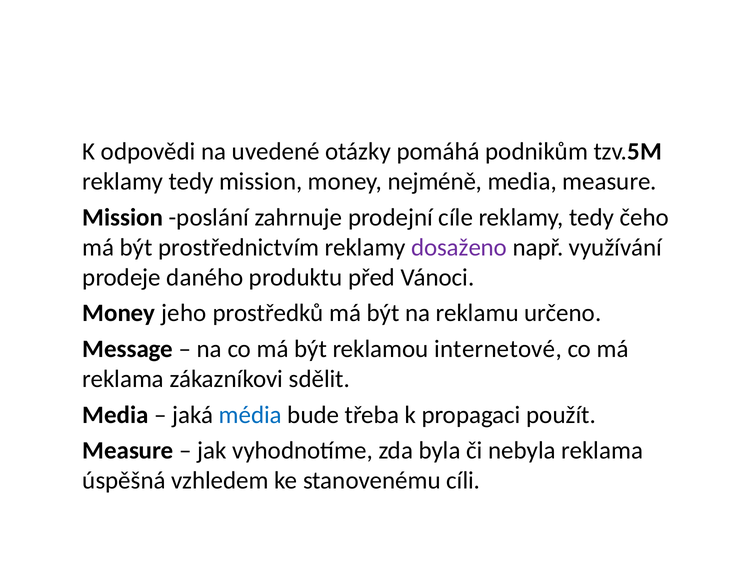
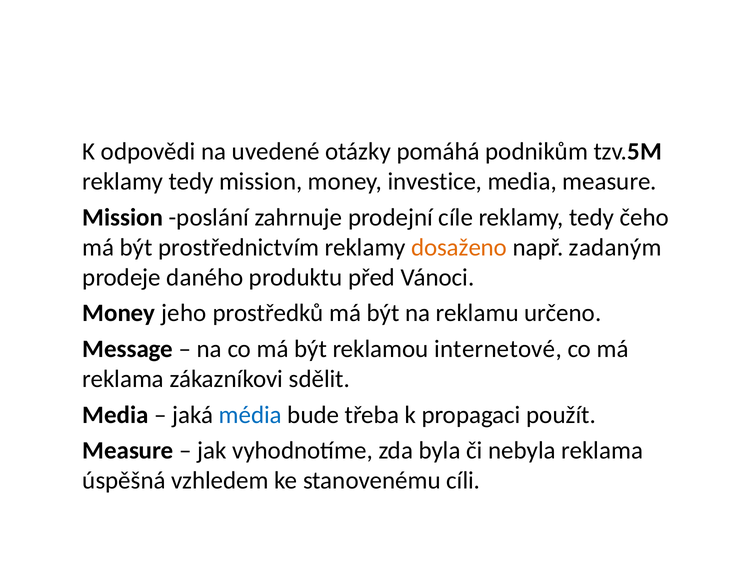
nejméně: nejméně -> investice (435, 182)
dosaženo colour: purple -> orange (459, 247)
využívání: využívání -> zadaným (615, 247)
